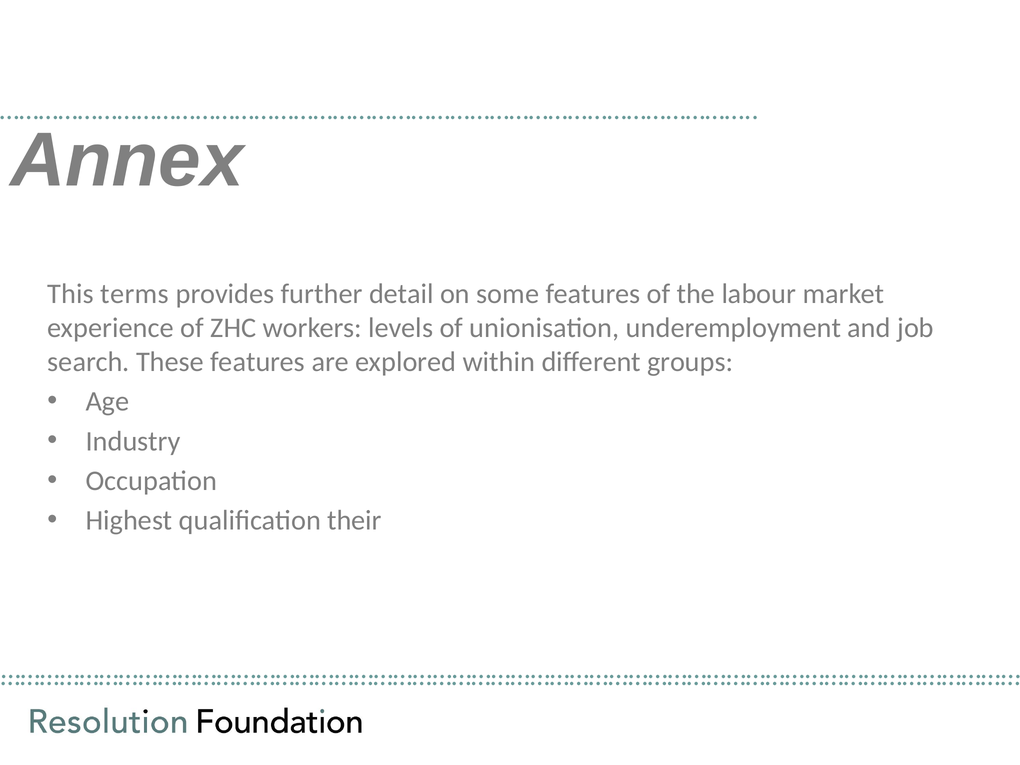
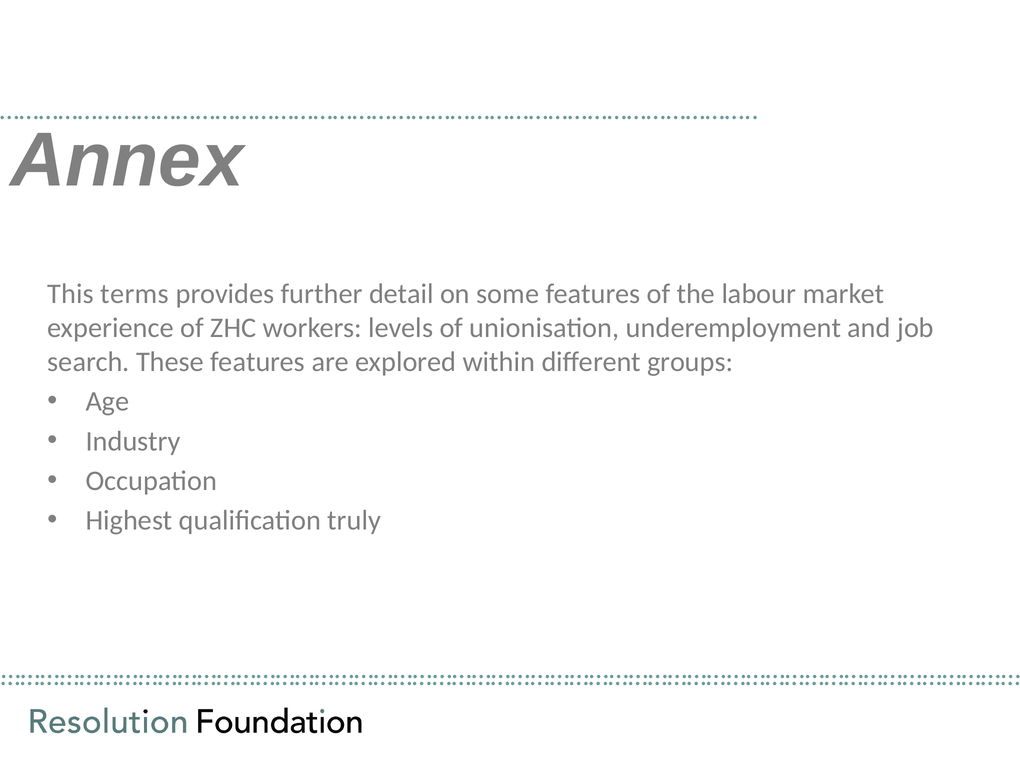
their: their -> truly (354, 521)
